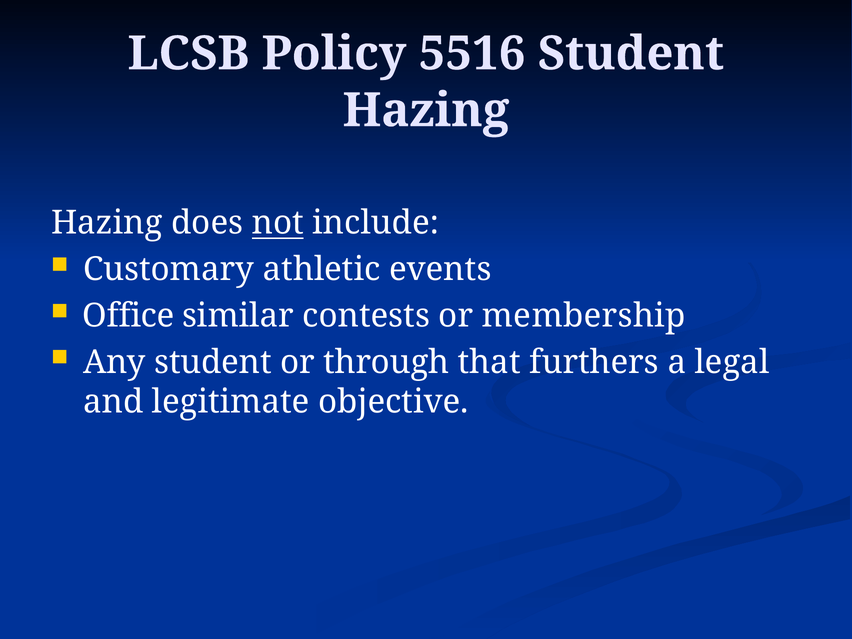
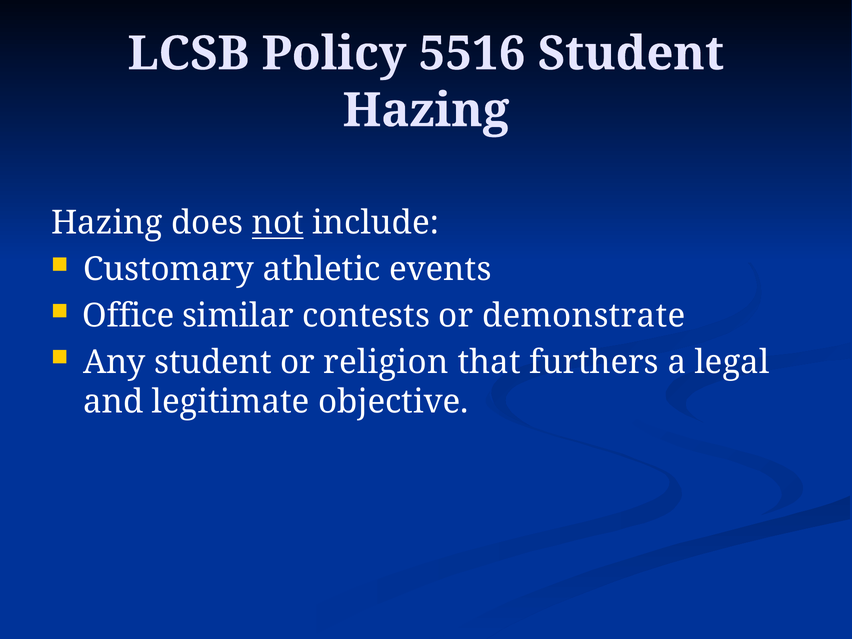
membership: membership -> demonstrate (584, 316)
through: through -> religion (386, 362)
